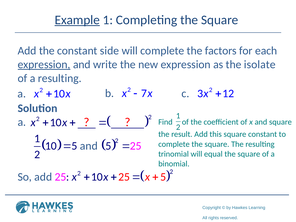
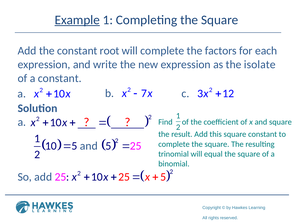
side: side -> root (110, 51)
expression underline: present -> none (44, 64)
a resulting: resulting -> constant (60, 78)
